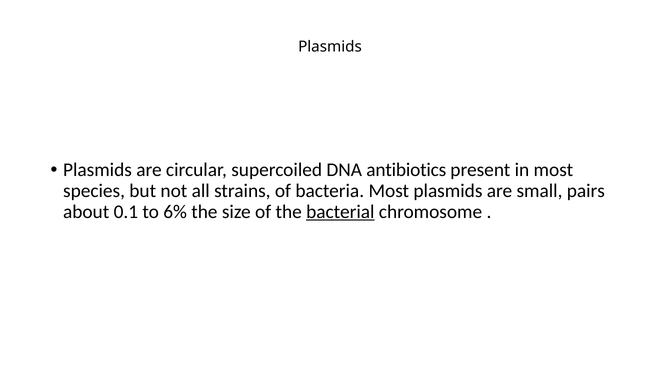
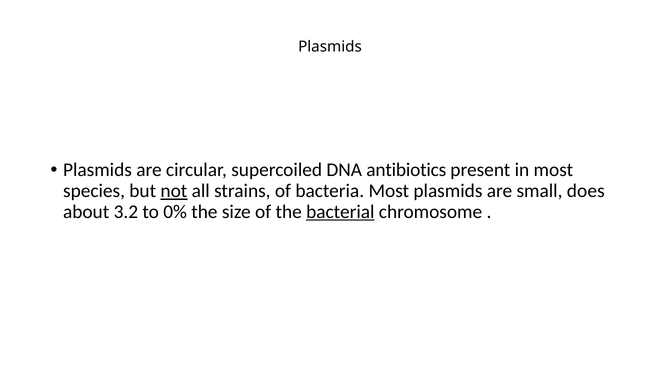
not underline: none -> present (174, 191)
pairs: pairs -> does (586, 191)
0.1: 0.1 -> 3.2 (126, 212)
6%: 6% -> 0% (175, 212)
